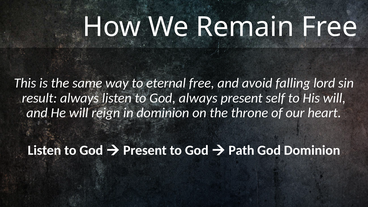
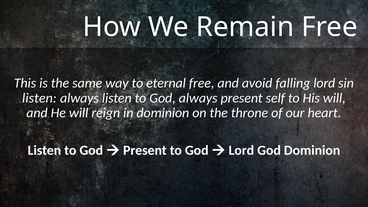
result: result -> listen (39, 98)
Path: Path -> Lord (241, 150)
